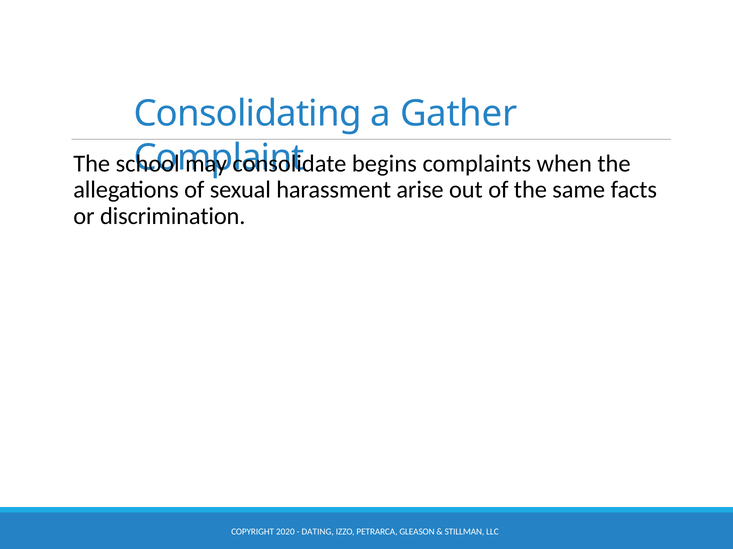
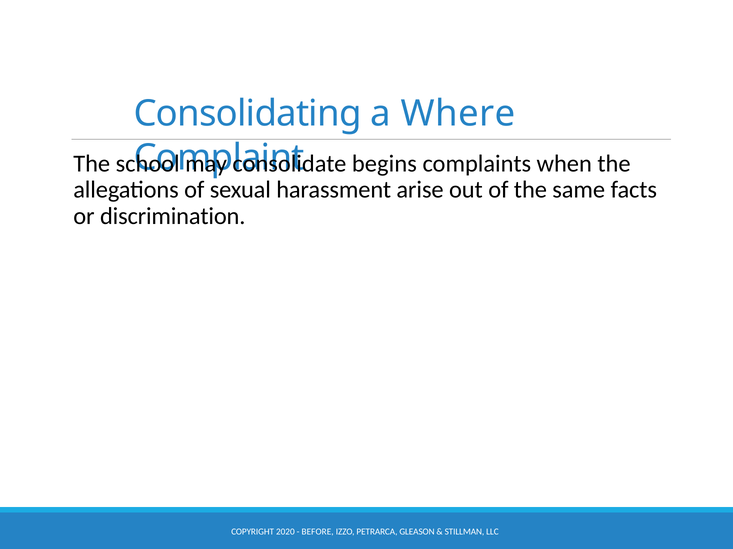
Gather: Gather -> Where (458, 114)
DATING: DATING -> BEFORE (318, 532)
